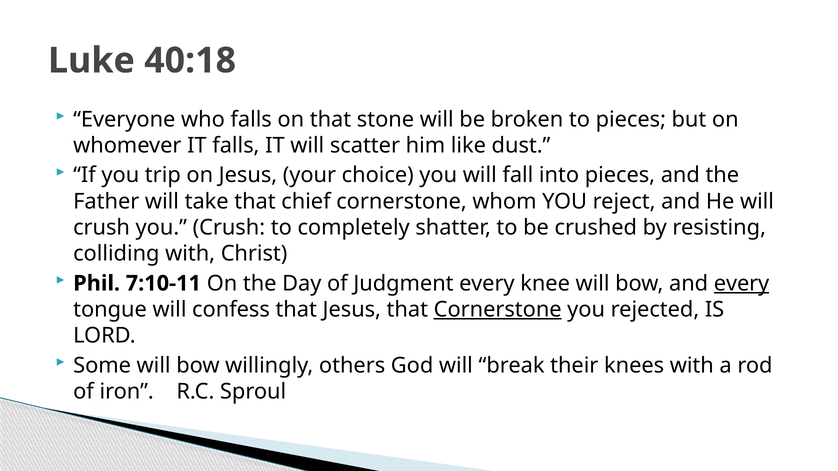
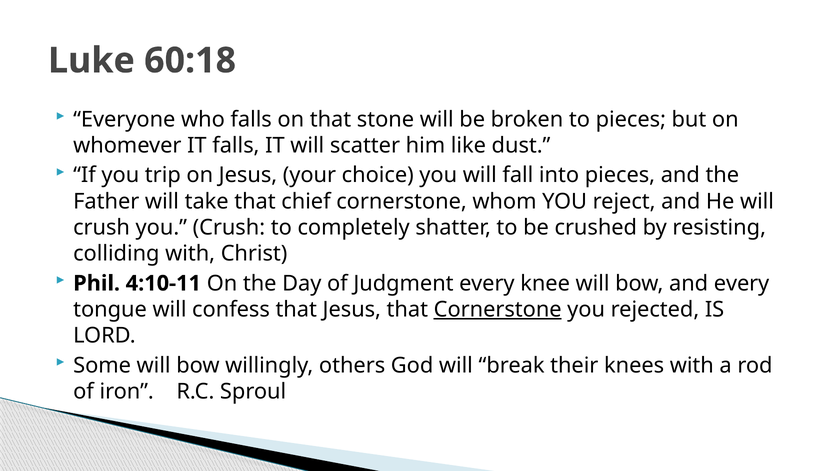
40:18: 40:18 -> 60:18 (190, 61)
7:10-11: 7:10-11 -> 4:10-11 (163, 284)
every underline: present -> none (742, 284)
